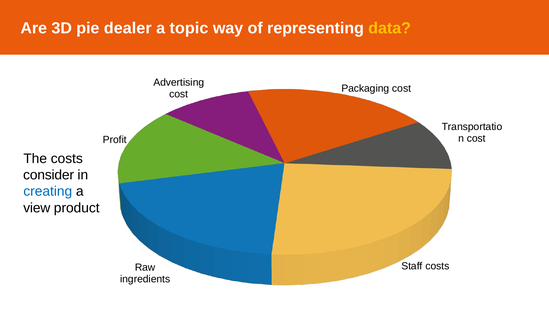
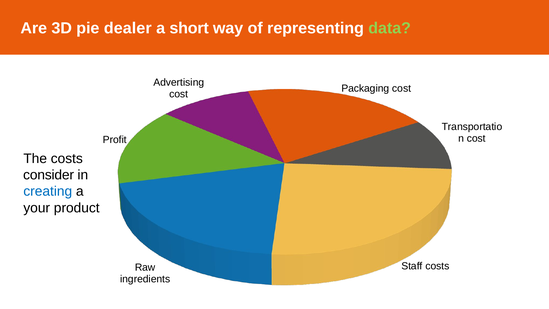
topic: topic -> short (189, 28)
data colour: yellow -> light green (390, 28)
view: view -> your (37, 208)
